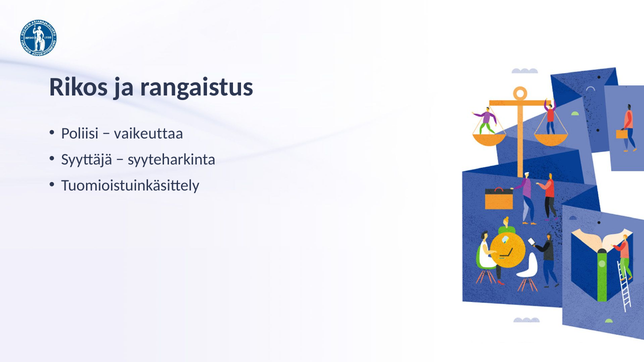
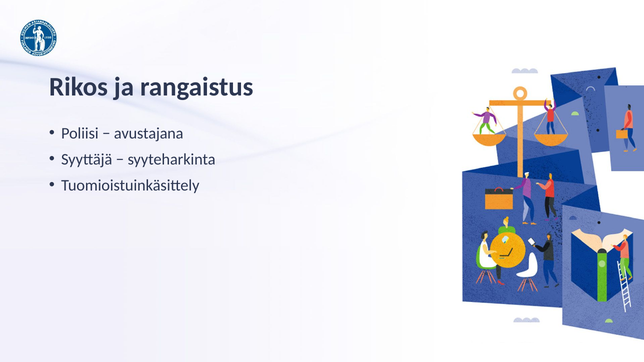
vaikeuttaa: vaikeuttaa -> avustajana (149, 134)
